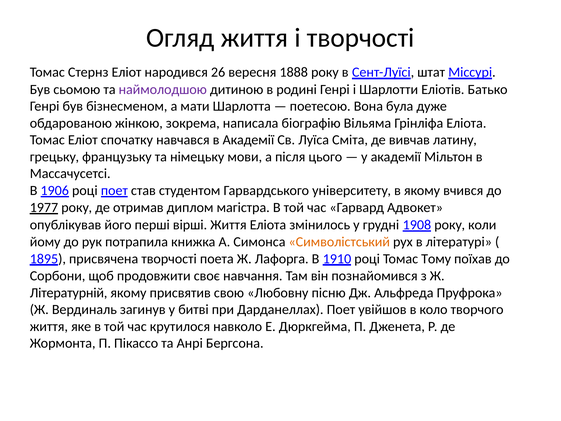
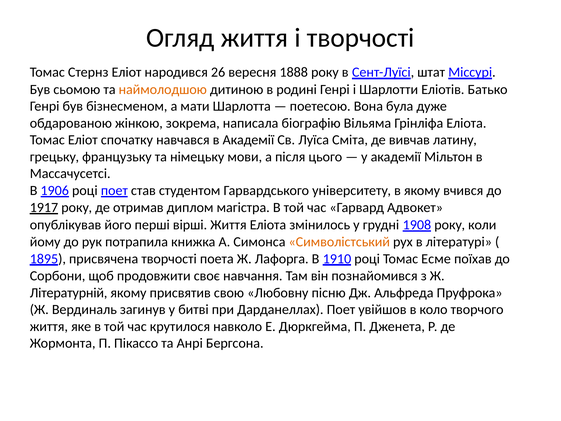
наймолодшою colour: purple -> orange (163, 89)
1977: 1977 -> 1917 (44, 208)
Тому: Тому -> Есме (436, 259)
